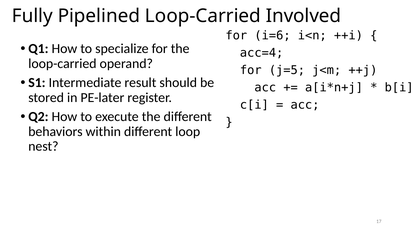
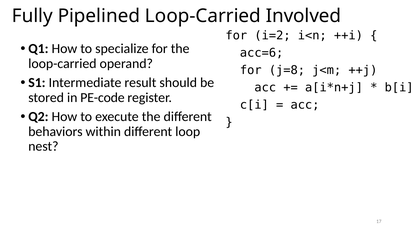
i=6: i=6 -> i=2 (272, 36)
acc=4: acc=4 -> acc=6 (262, 53)
j=5: j=5 -> j=8 (287, 70)
PE-later: PE-later -> PE-code (102, 98)
